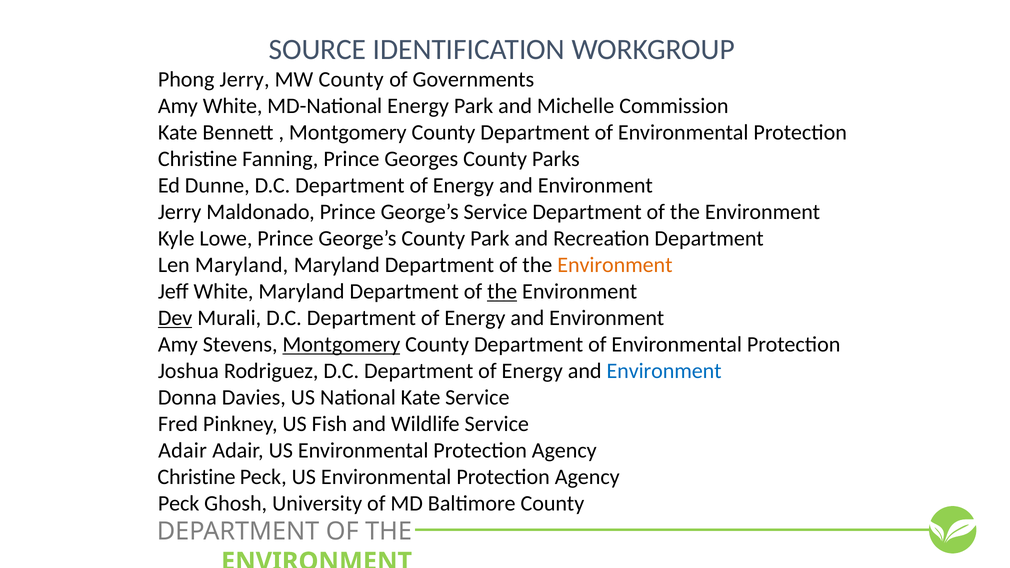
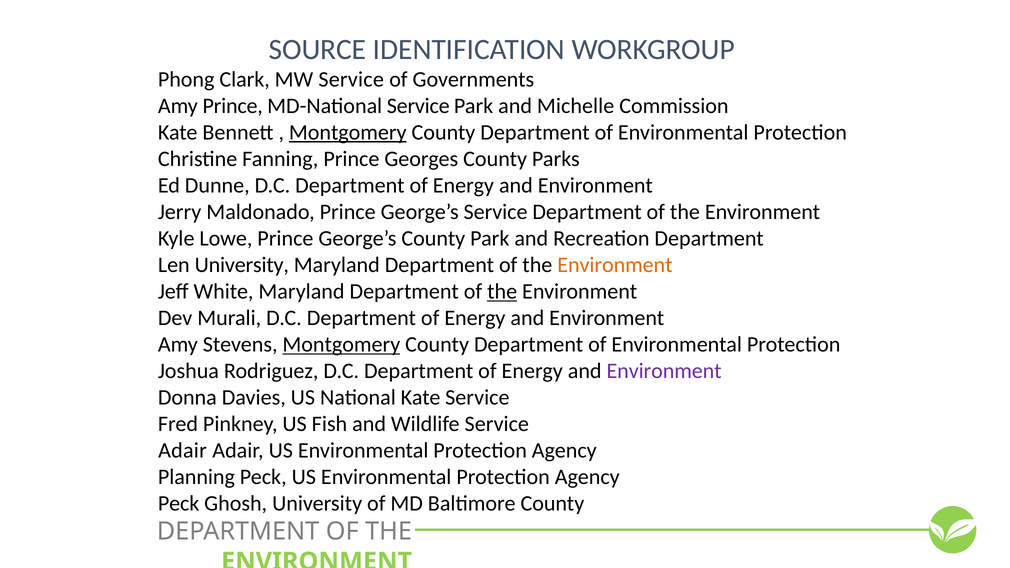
Phong Jerry: Jerry -> Clark (245, 79)
MW County: County -> Service (351, 79)
Amy White: White -> Prince (233, 106)
MD-National Energy: Energy -> Service (418, 106)
Montgomery underline: none -> present (348, 132)
Len Maryland: Maryland -> University (242, 265)
Dev underline: present -> none (175, 318)
Environment colour: blue -> purple (664, 371)
Christine: Christine -> Planning (196, 477)
